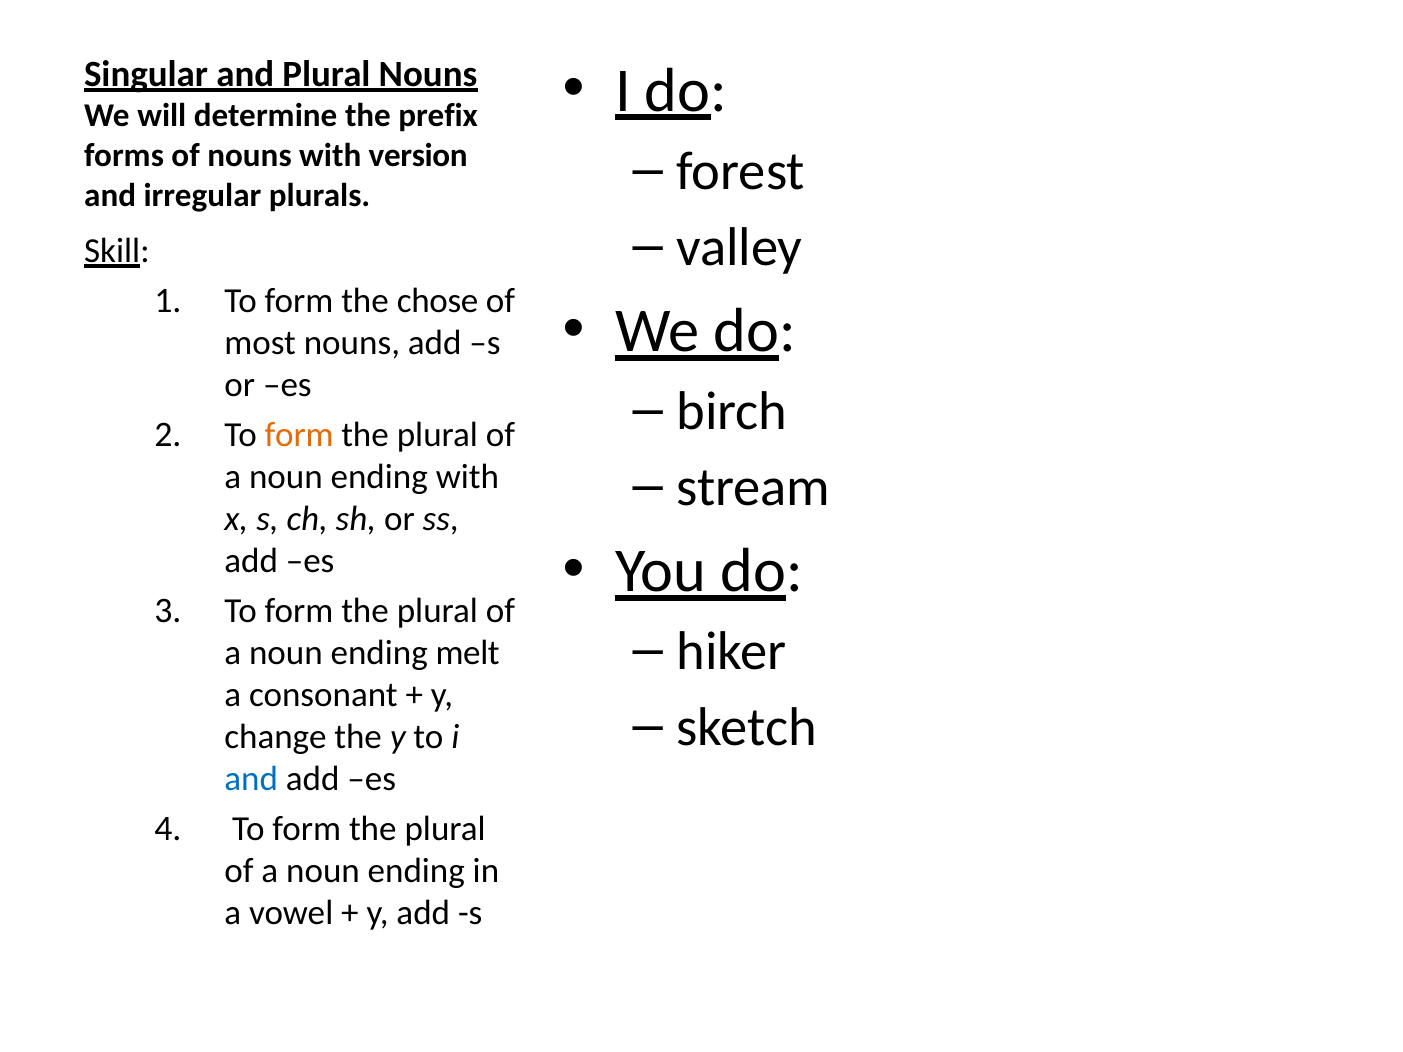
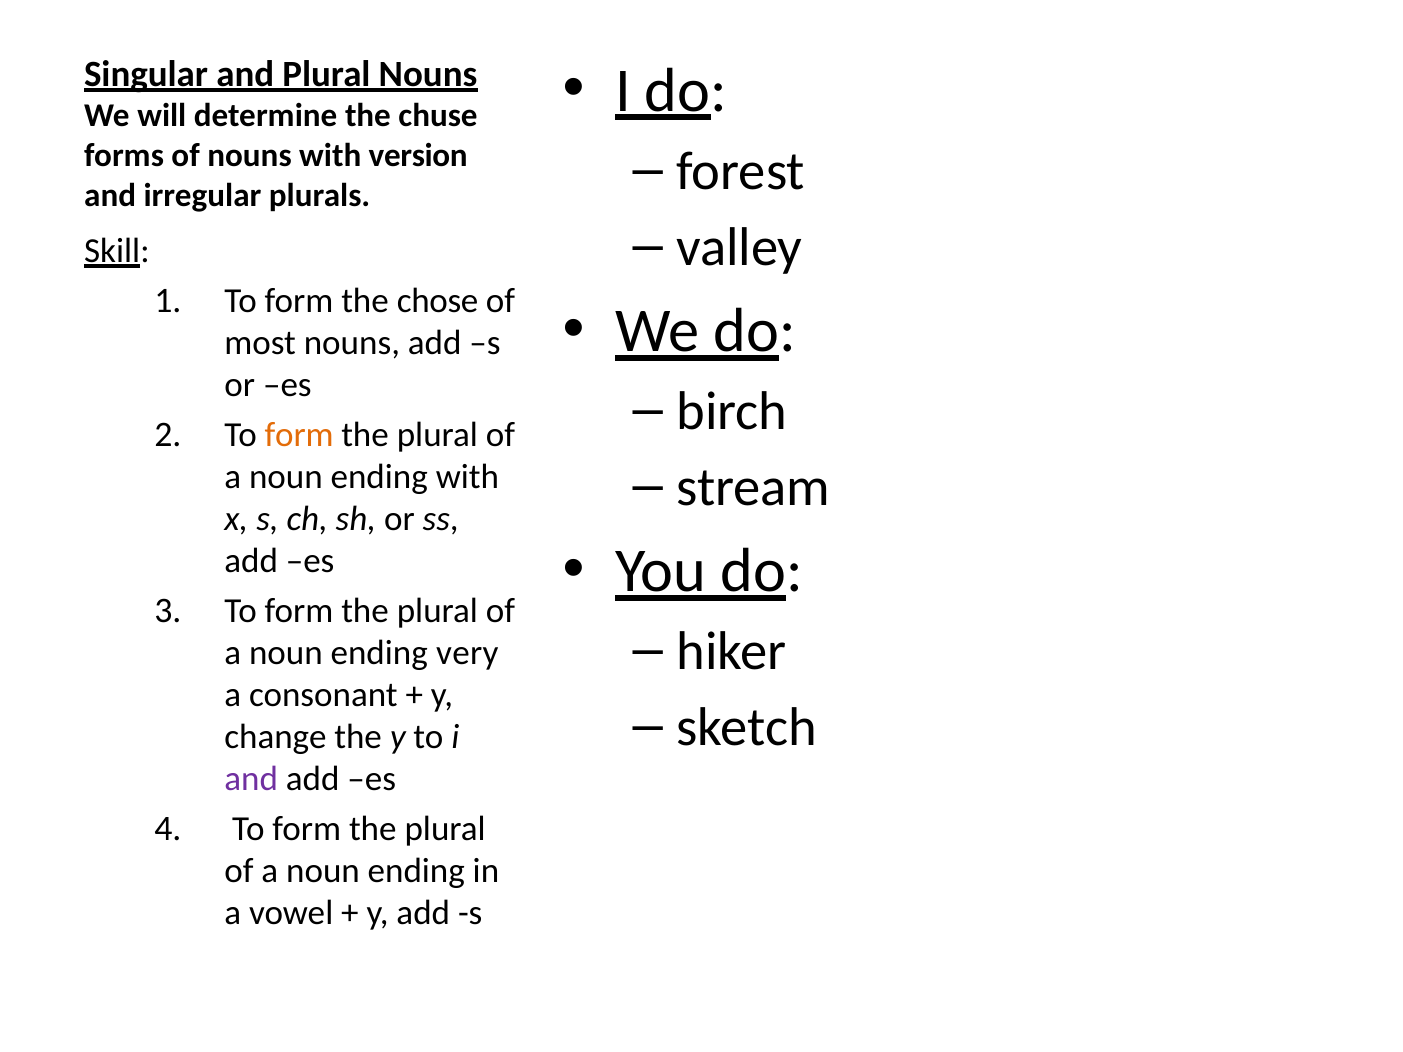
prefix: prefix -> chuse (438, 116)
melt: melt -> very (467, 653)
and colour: blue -> purple (251, 779)
